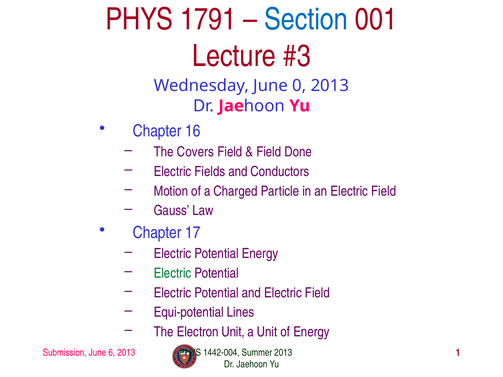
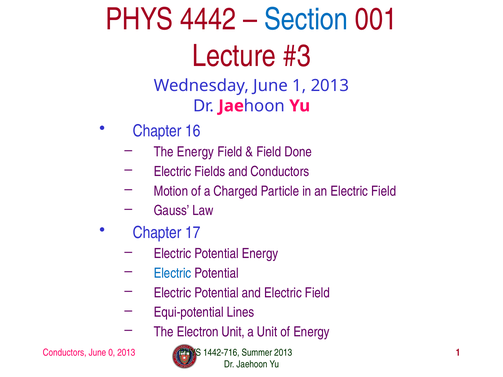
1791: 1791 -> 4442 (208, 19)
June 0: 0 -> 1 (299, 86)
The Covers: Covers -> Energy (195, 152)
Electric colour: green -> blue (173, 273)
Submission: Submission -> Conductors (65, 353)
6: 6 -> 0 (112, 353)
1442-004: 1442-004 -> 1442-716 (221, 353)
